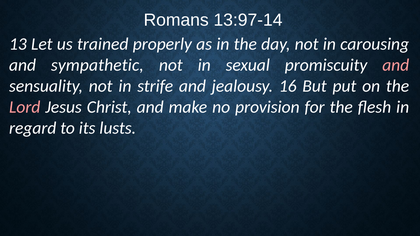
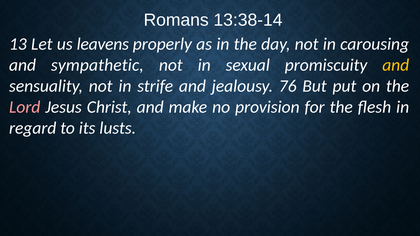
13:97-14: 13:97-14 -> 13:38-14 (248, 20)
trained: trained -> leavens (103, 44)
and colour: pink -> yellow (396, 65)
16: 16 -> 76 (288, 86)
